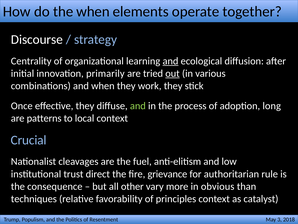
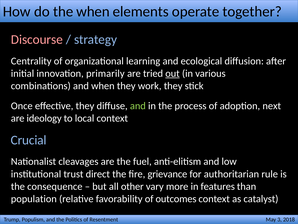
Discourse colour: white -> pink (37, 39)
and underline: present -> none (170, 61)
long: long -> next (272, 106)
patterns: patterns -> ideology (44, 118)
obvious: obvious -> features (218, 186)
techniques: techniques -> population (34, 198)
principles: principles -> outcomes (176, 198)
